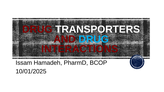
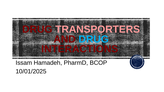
TRANSPORTERS colour: white -> pink (98, 29)
